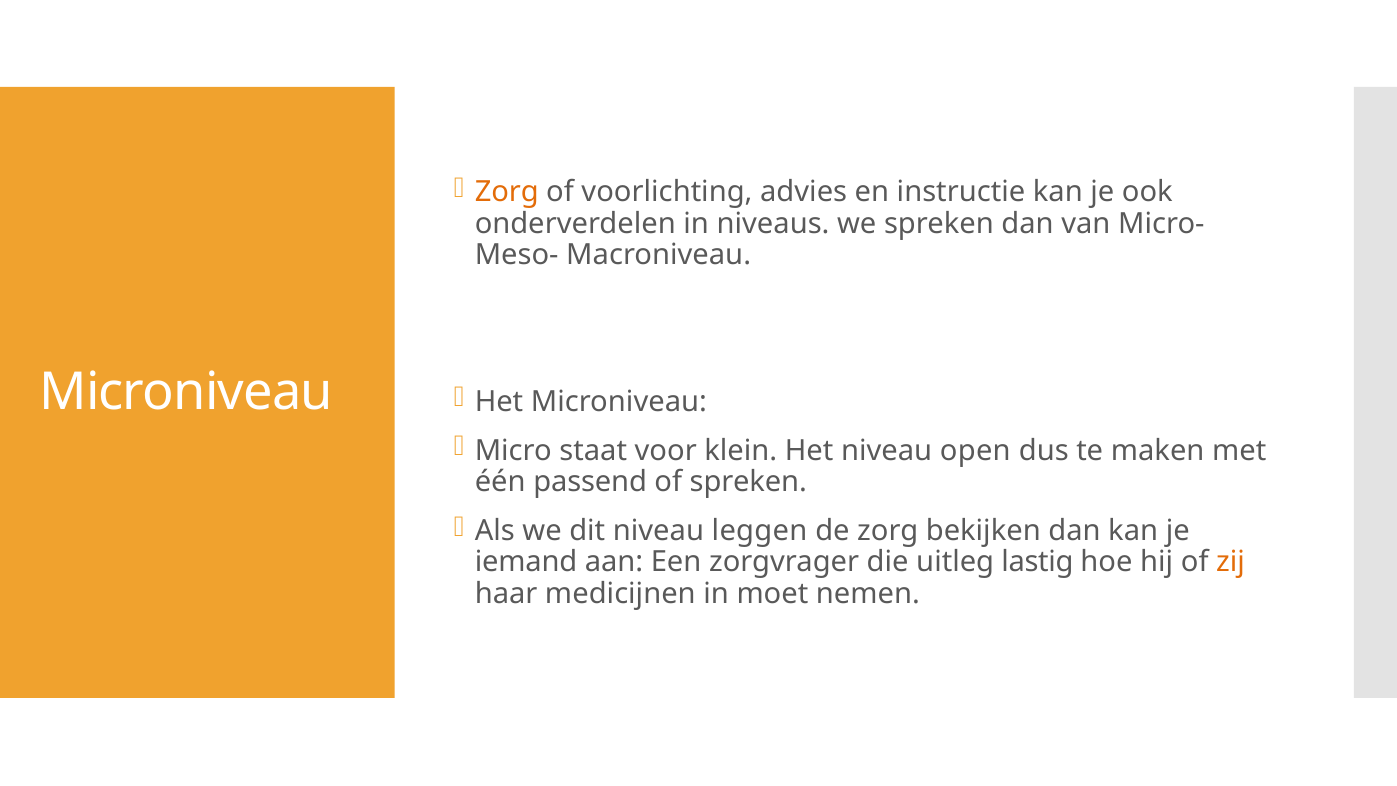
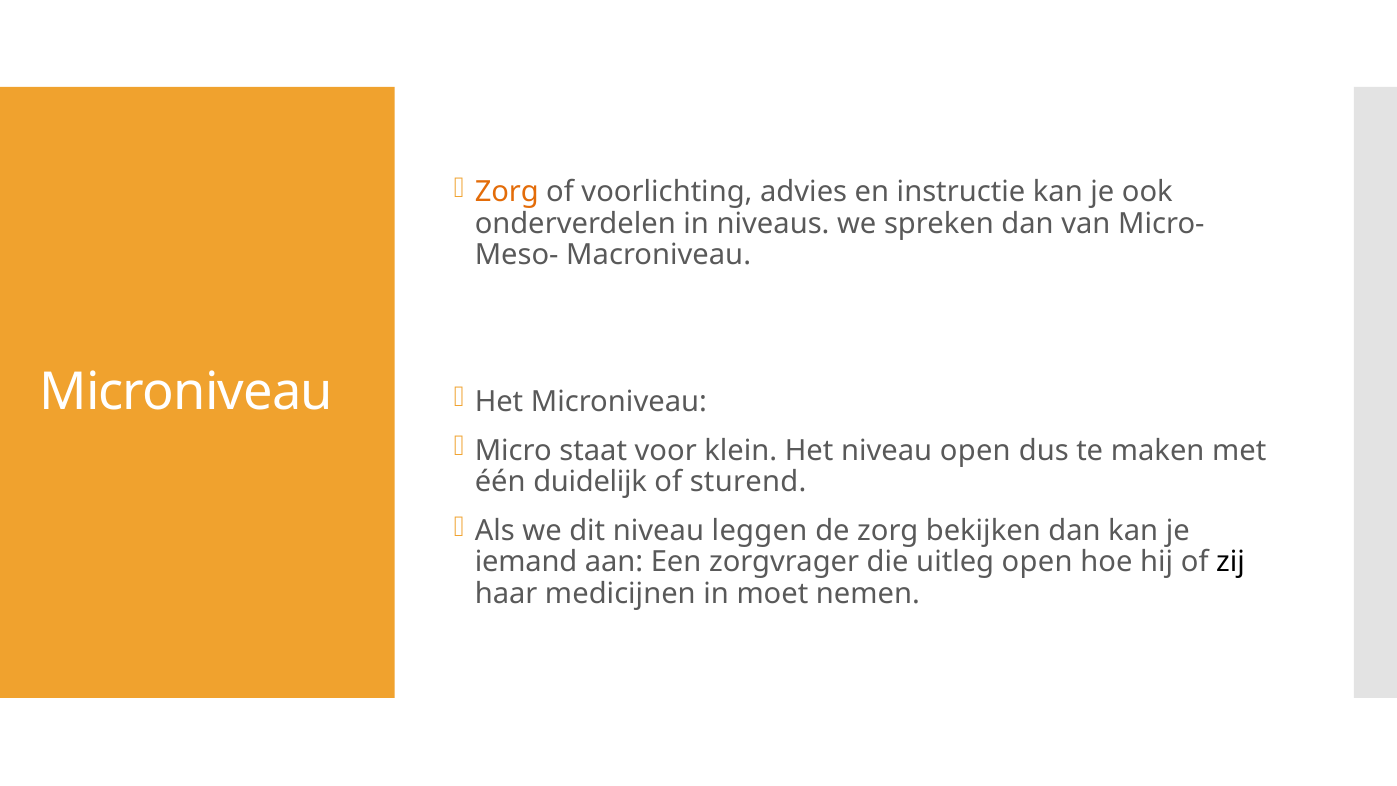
passend: passend -> duidelijk (590, 482)
of spreken: spreken -> sturend (748, 482)
uitleg lastig: lastig -> open (1037, 562)
zij colour: orange -> black (1231, 562)
